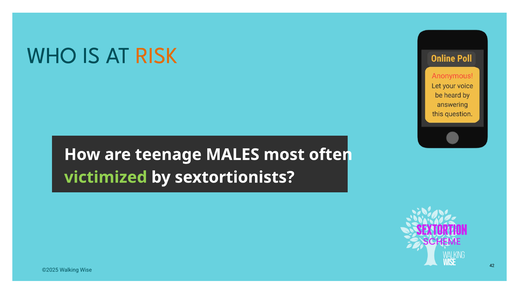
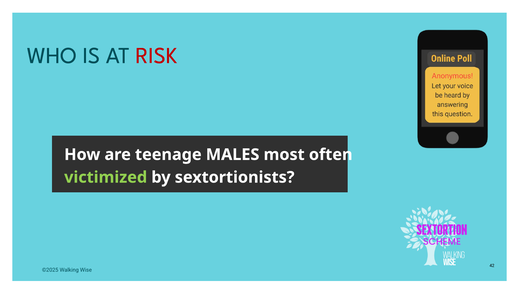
RISK colour: orange -> red (156, 56)
